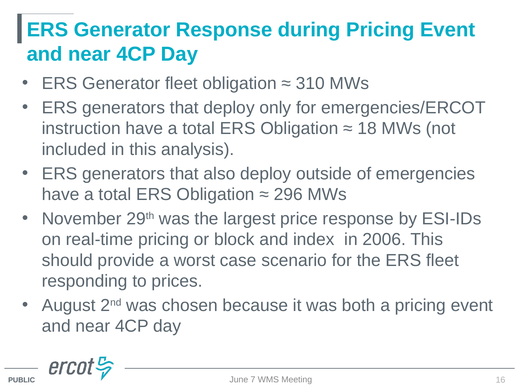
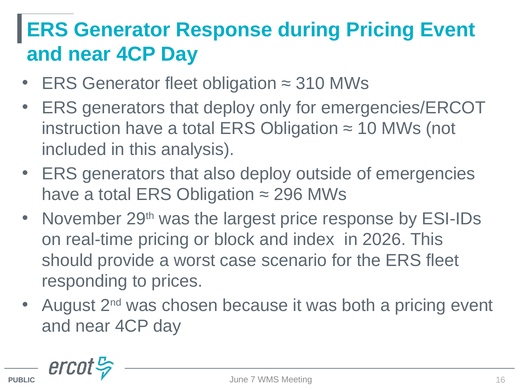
18: 18 -> 10 (367, 129)
2006: 2006 -> 2026 (384, 239)
